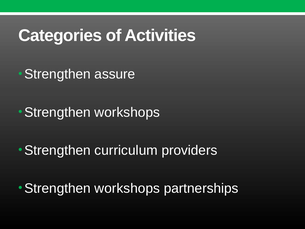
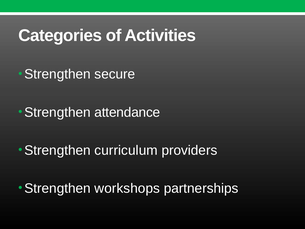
assure: assure -> secure (115, 74)
workshops: workshops -> attendance (127, 112)
